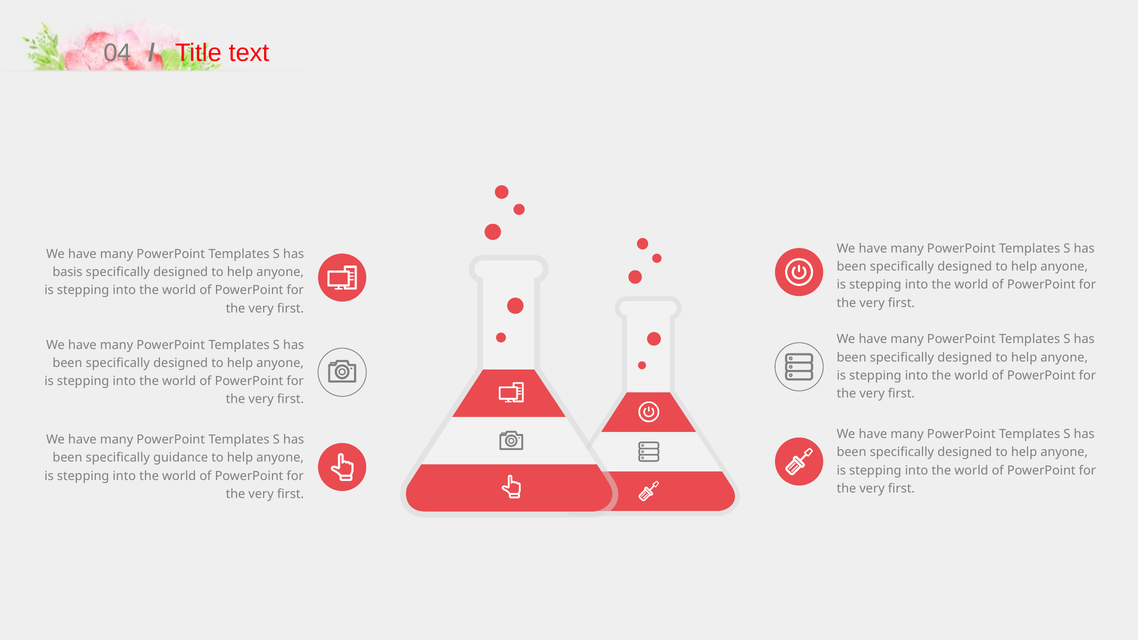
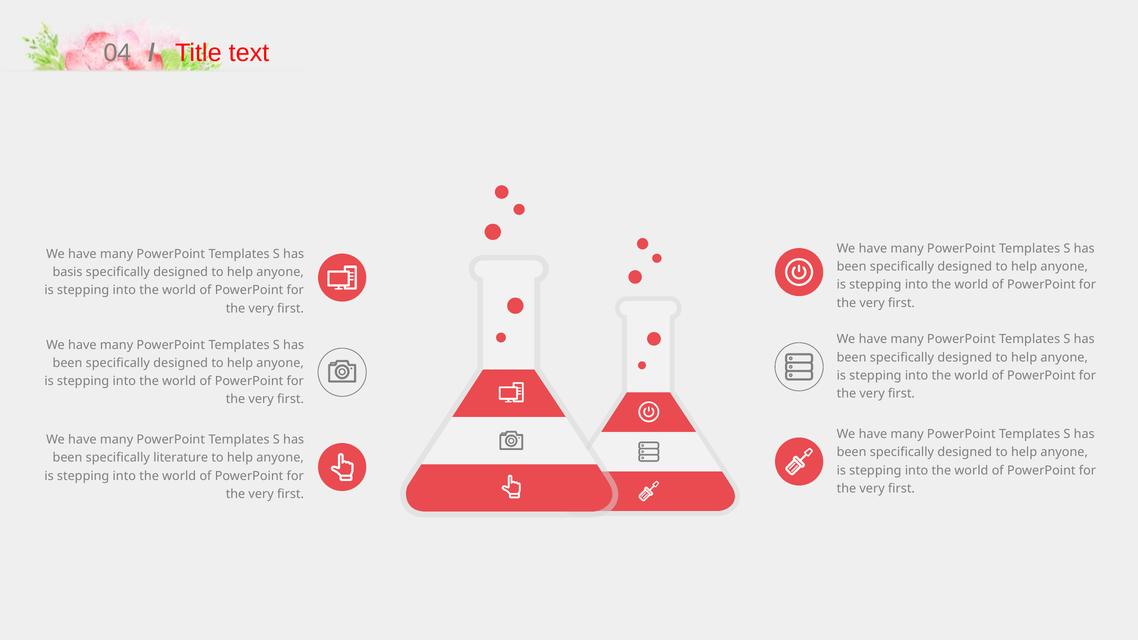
guidance: guidance -> literature (181, 458)
